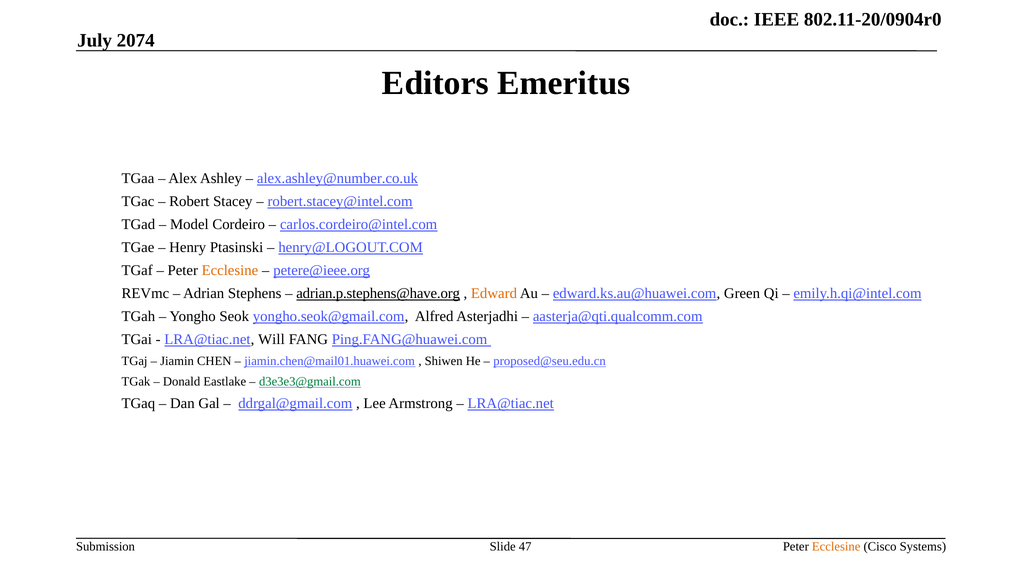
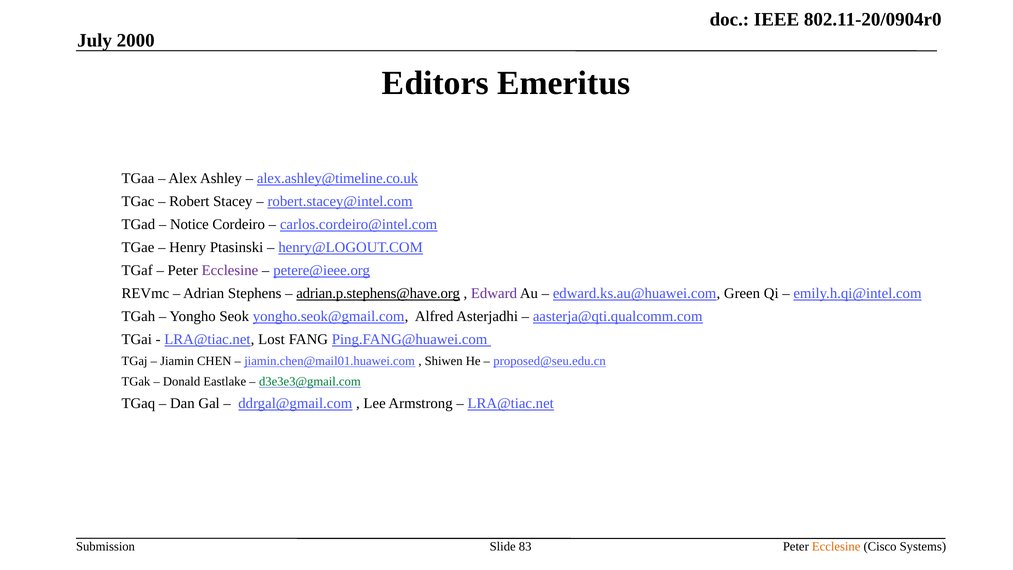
2074: 2074 -> 2000 (136, 40)
alex.ashley@number.co.uk: alex.ashley@number.co.uk -> alex.ashley@timeline.co.uk (338, 178)
Model: Model -> Notice (189, 224)
Ecclesine colour: orange -> purple (230, 270)
Edward colour: orange -> purple (494, 293)
Will: Will -> Lost (271, 339)
47: 47 -> 83 (525, 546)
